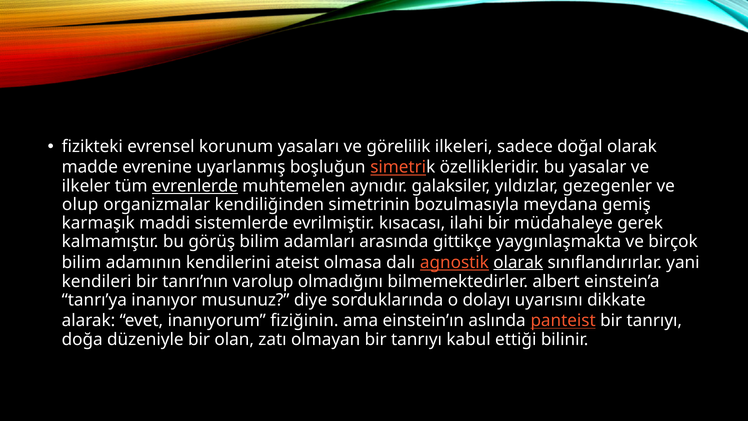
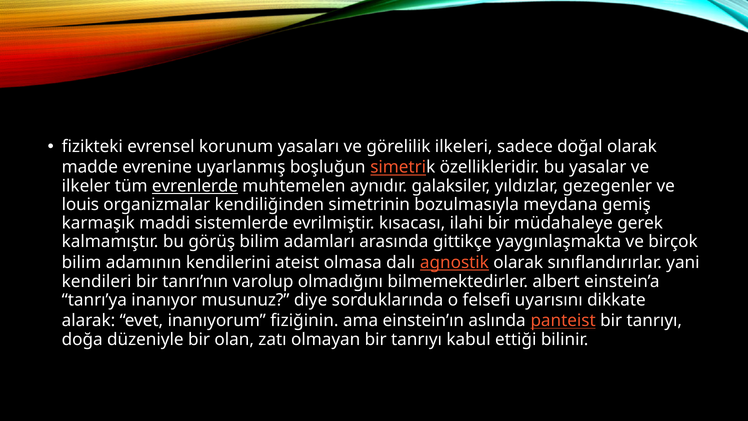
olup: olup -> louis (80, 205)
olarak underline: present -> none (518, 262)
dolayı: dolayı -> felsefi (486, 300)
